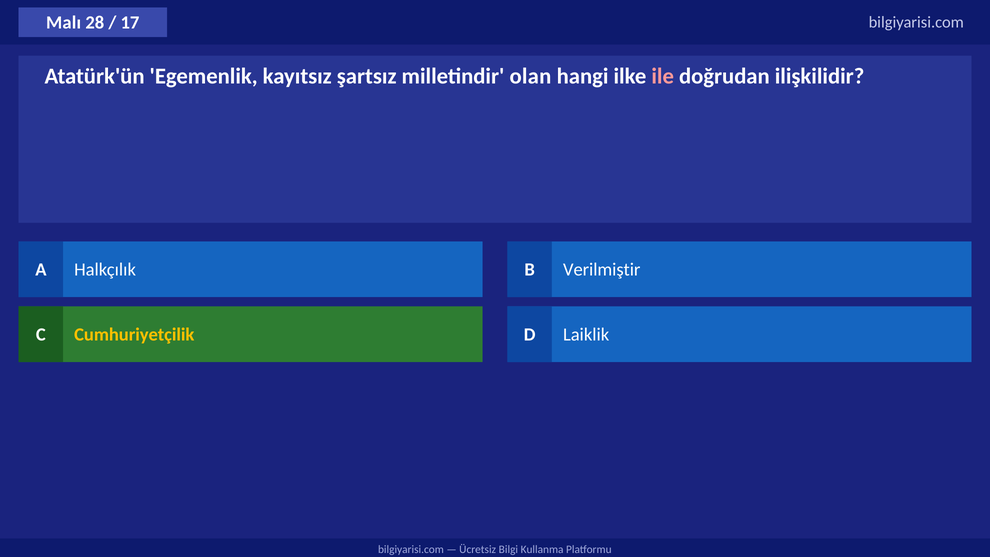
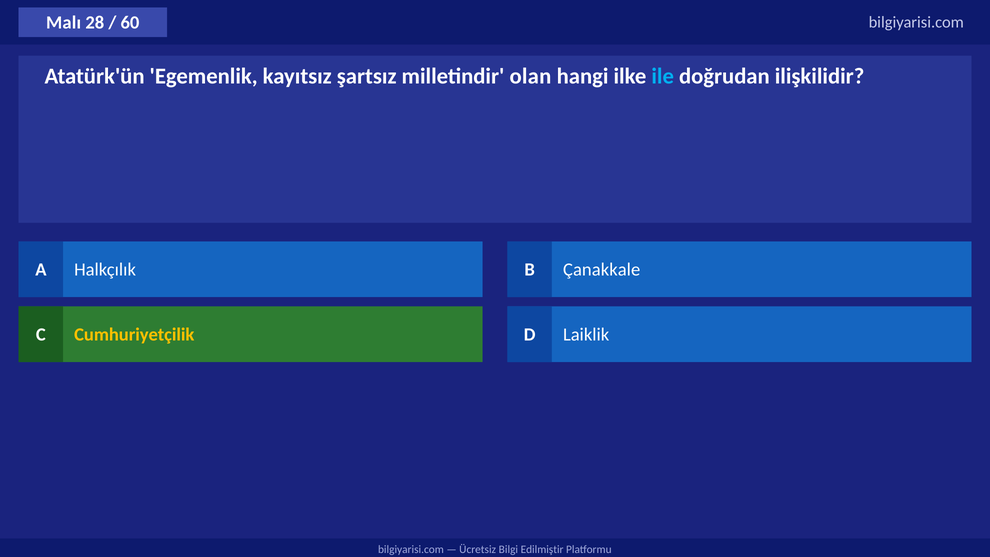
17: 17 -> 60 (130, 23)
ile colour: pink -> light blue (663, 76)
Verilmiştir: Verilmiştir -> Çanakkale (602, 269)
Kullanma: Kullanma -> Edilmiştir (542, 549)
